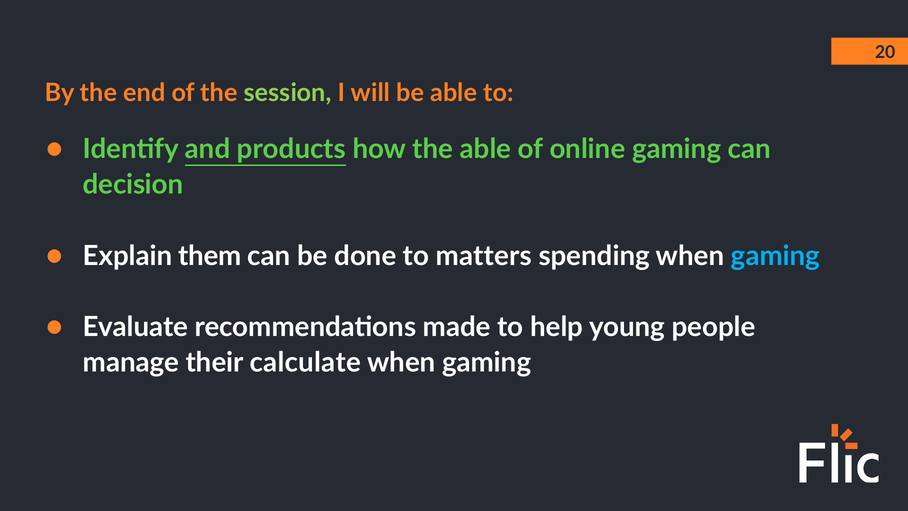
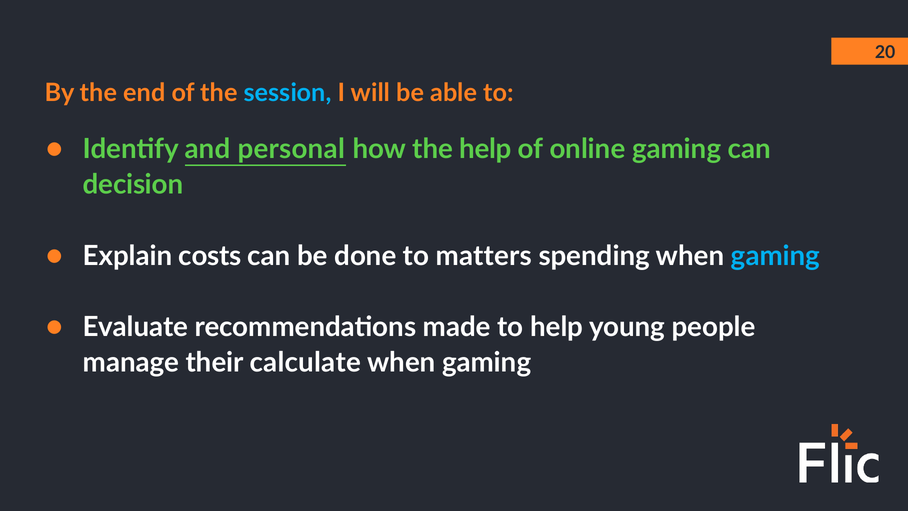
session colour: light green -> light blue (288, 93)
products: products -> personal (291, 149)
the able: able -> help (486, 149)
them: them -> costs (210, 256)
